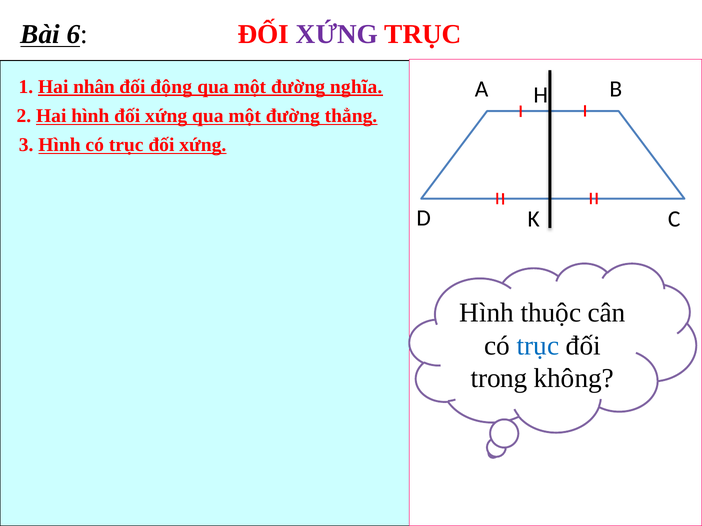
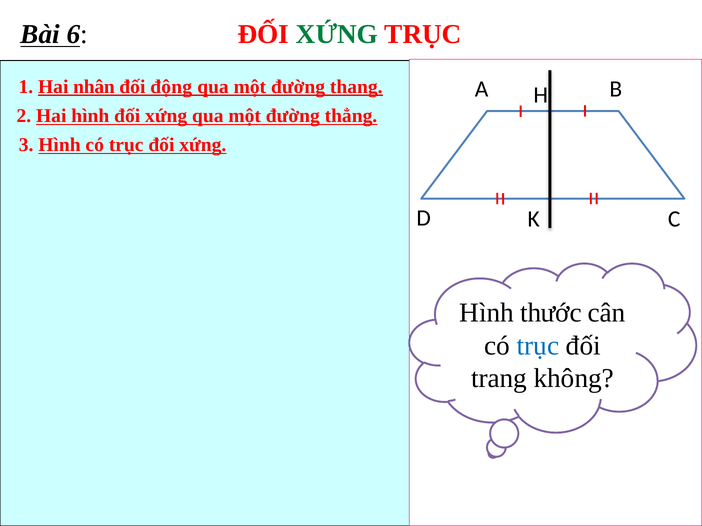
XỨNG colour: purple -> green (337, 35)
nghĩa: nghĩa -> thang (356, 87)
thuộc: thuộc -> thước (551, 313)
trong: trong -> trang (499, 379)
